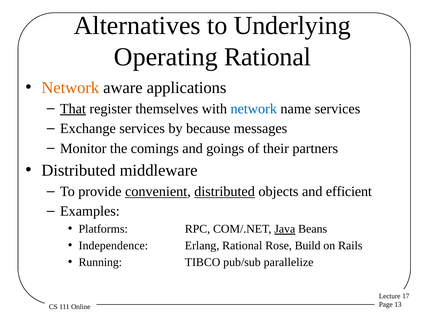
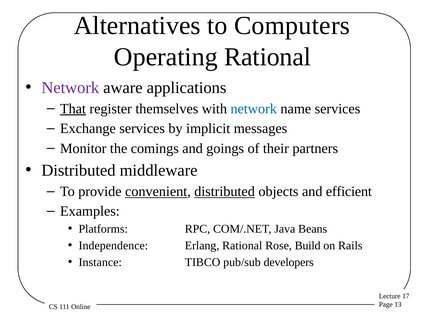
Underlying: Underlying -> Computers (292, 26)
Network colour: orange -> purple (70, 88)
because: because -> implicit (208, 128)
Java underline: present -> none (285, 229)
Running: Running -> Instance (100, 262)
parallelize: parallelize -> developers (289, 262)
